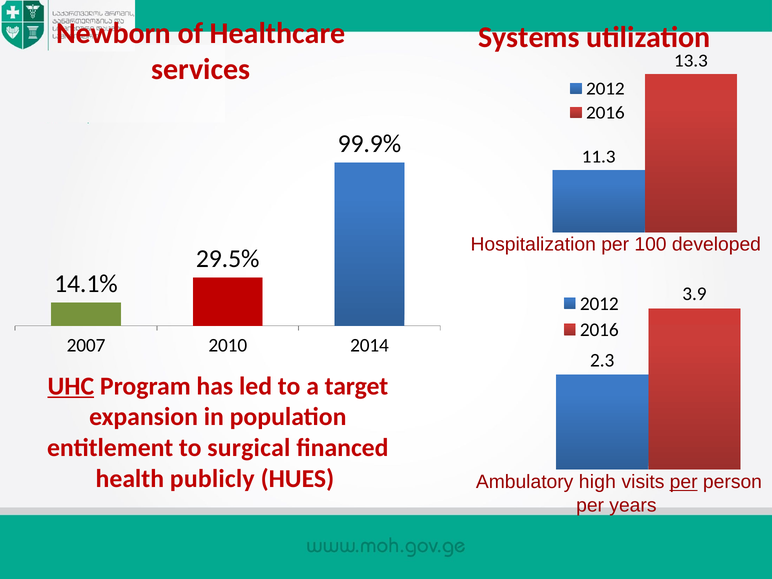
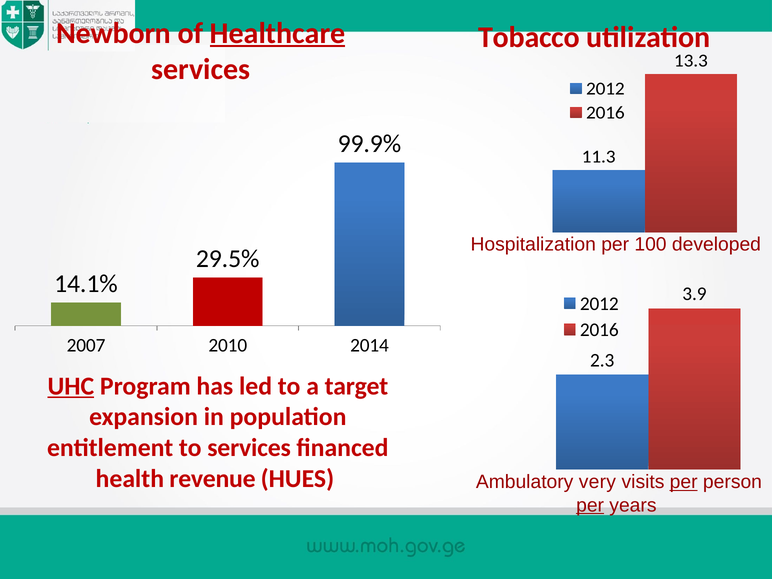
Healthcare underline: none -> present (278, 33)
Systems: Systems -> Tobacco (529, 37)
to surgical: surgical -> services (249, 448)
publicly: publicly -> revenue (212, 479)
high: high -> very (597, 482)
per underline: none -> present (590, 505)
